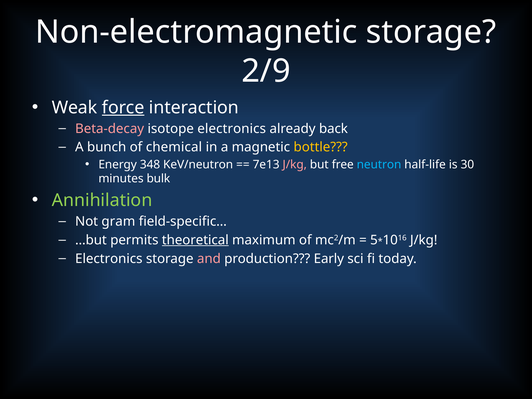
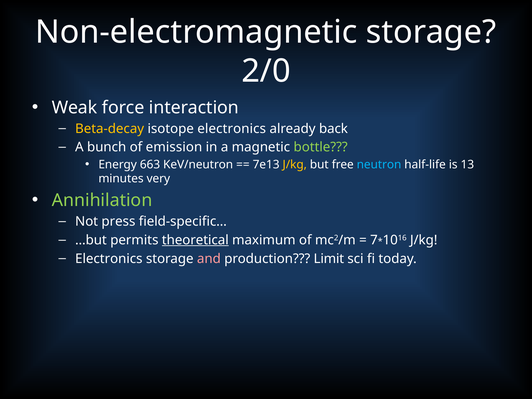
2/9: 2/9 -> 2/0 (266, 71)
force underline: present -> none (123, 108)
Beta-decay colour: pink -> yellow (110, 129)
chemical: chemical -> emission (174, 147)
bottle colour: yellow -> light green (321, 147)
348: 348 -> 663 (150, 165)
J/kg colour: pink -> yellow (295, 165)
30: 30 -> 13 (467, 165)
bulk: bulk -> very (158, 179)
gram: gram -> press (118, 221)
5: 5 -> 7 (374, 240)
Early: Early -> Limit (329, 259)
